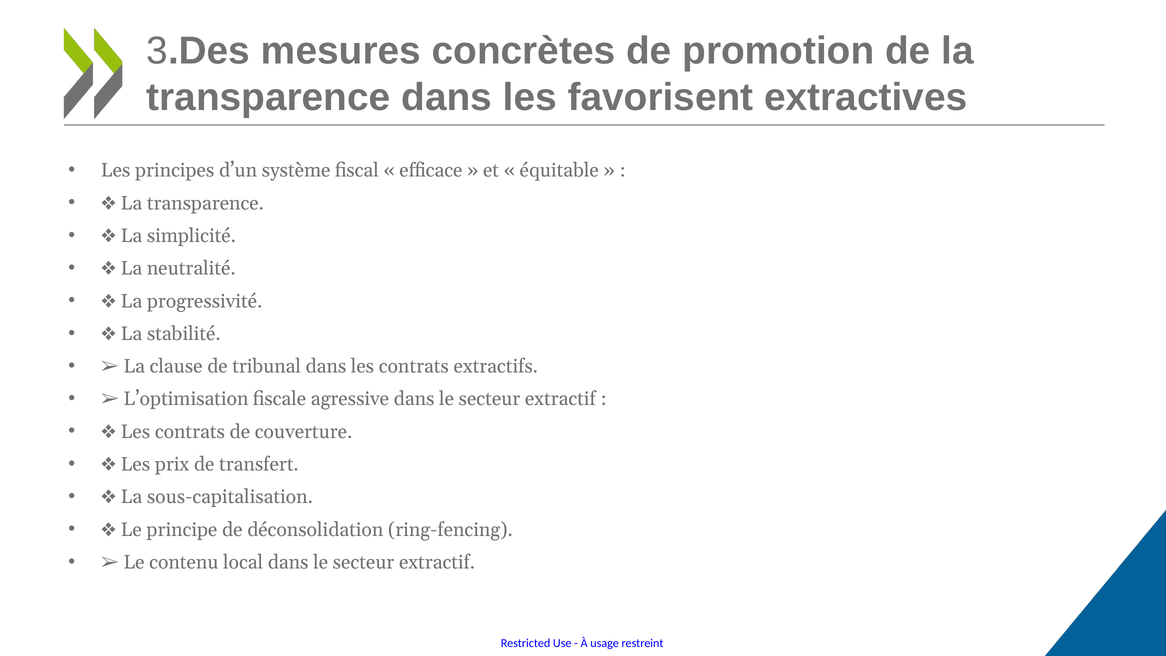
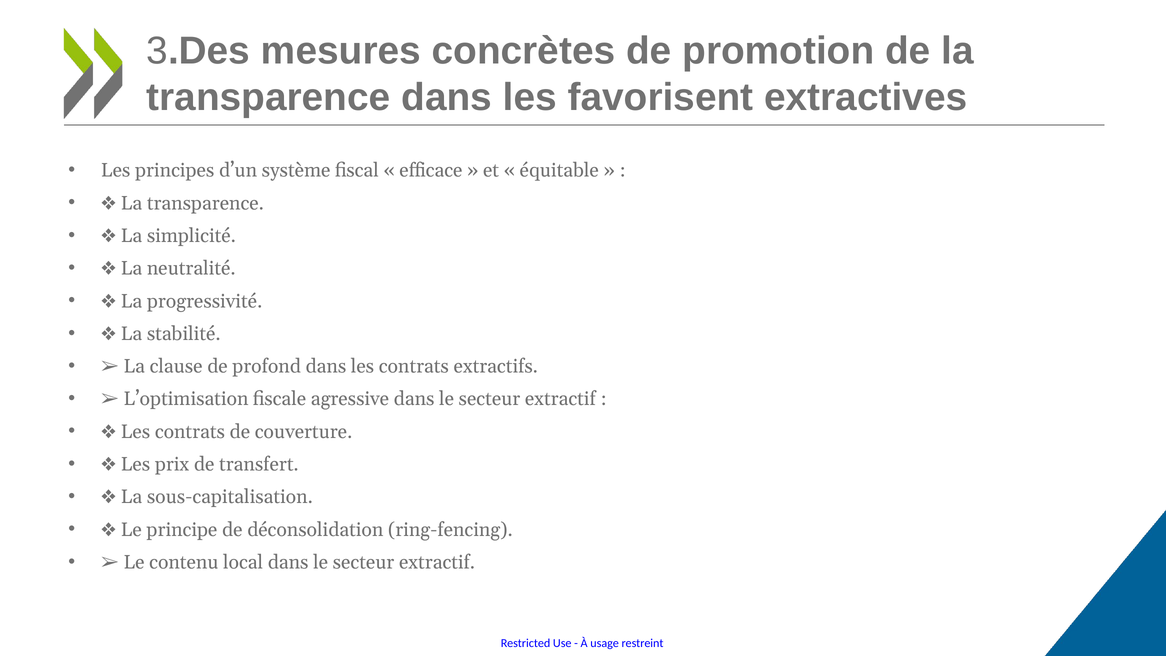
tribunal: tribunal -> profond (267, 366)
